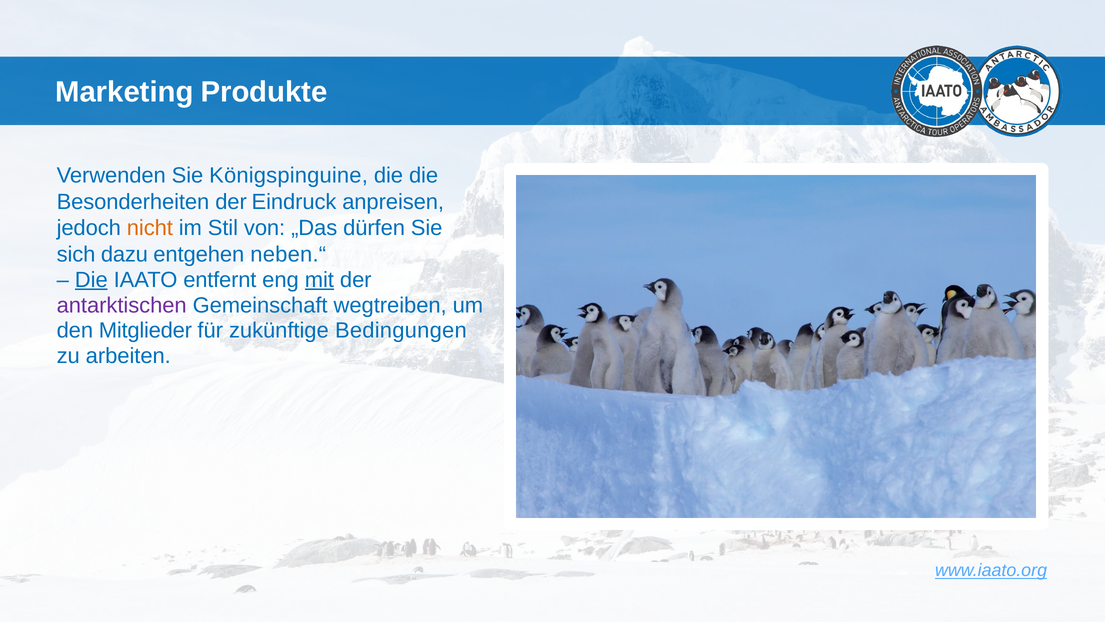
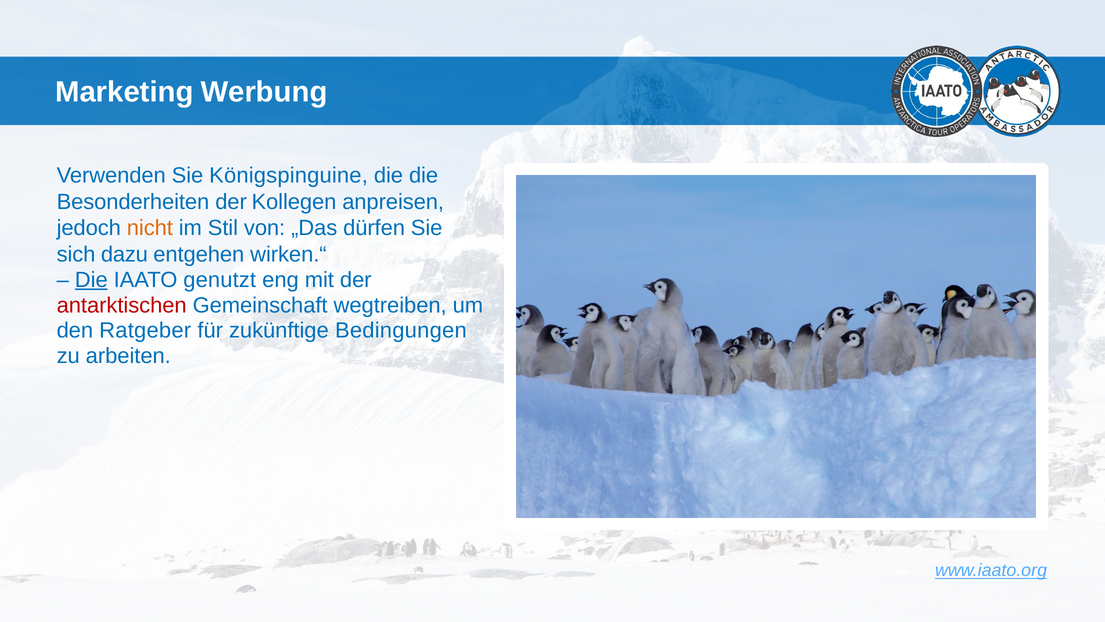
Produkte: Produkte -> Werbung (264, 92)
Eindruck: Eindruck -> Kollegen (294, 202)
neben.“: neben.“ -> wirken.“ (288, 254)
entfernt: entfernt -> genutzt (220, 280)
mit underline: present -> none (319, 280)
antarktischen colour: purple -> red (122, 305)
Mitglieder: Mitglieder -> Ratgeber (145, 330)
